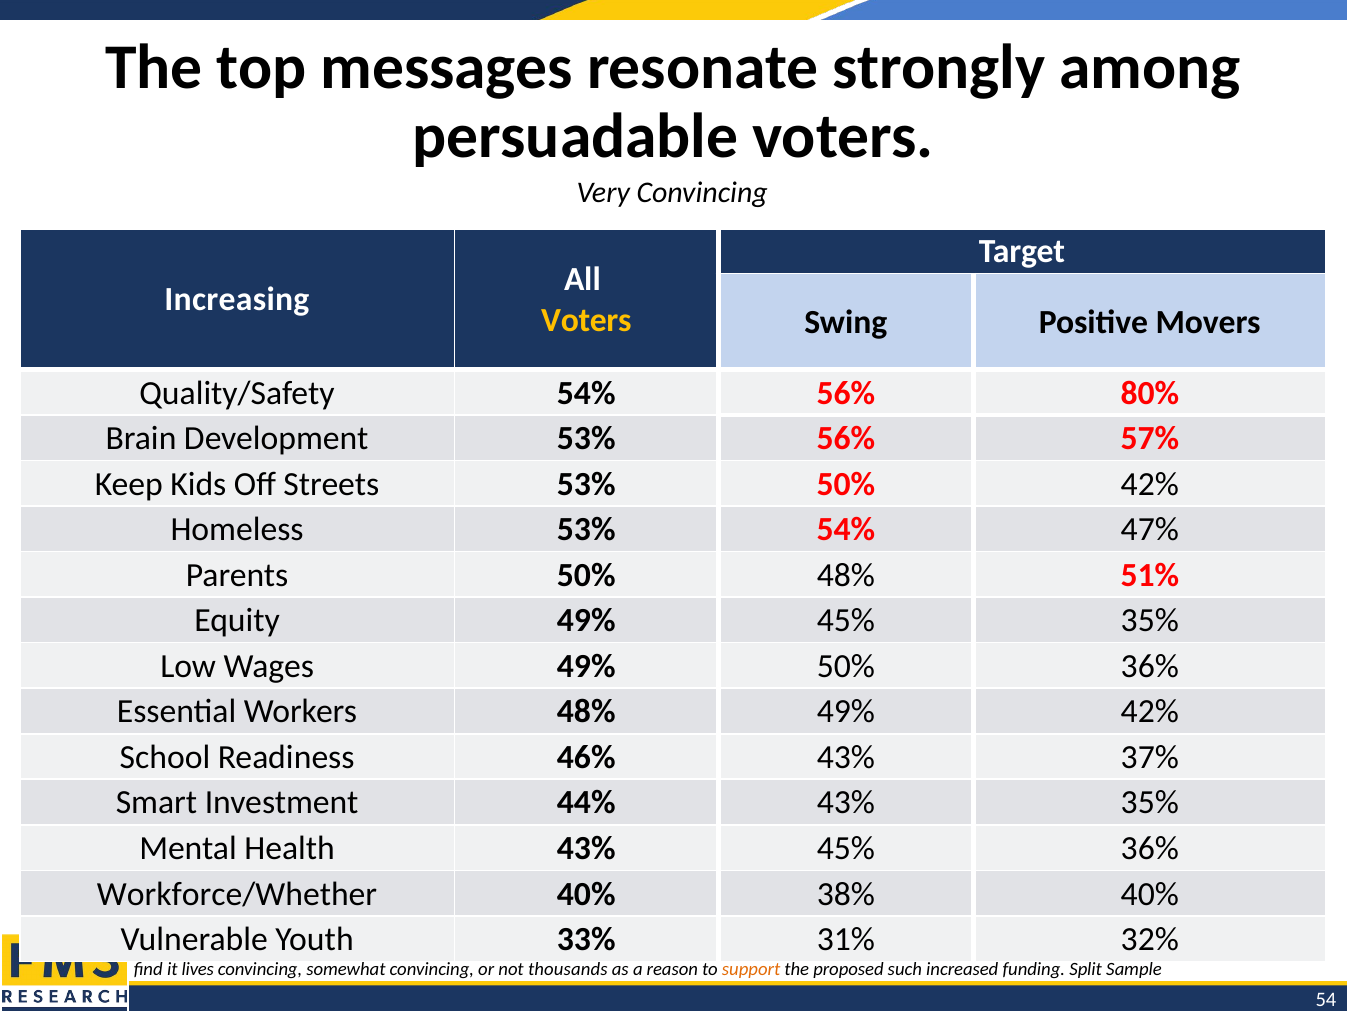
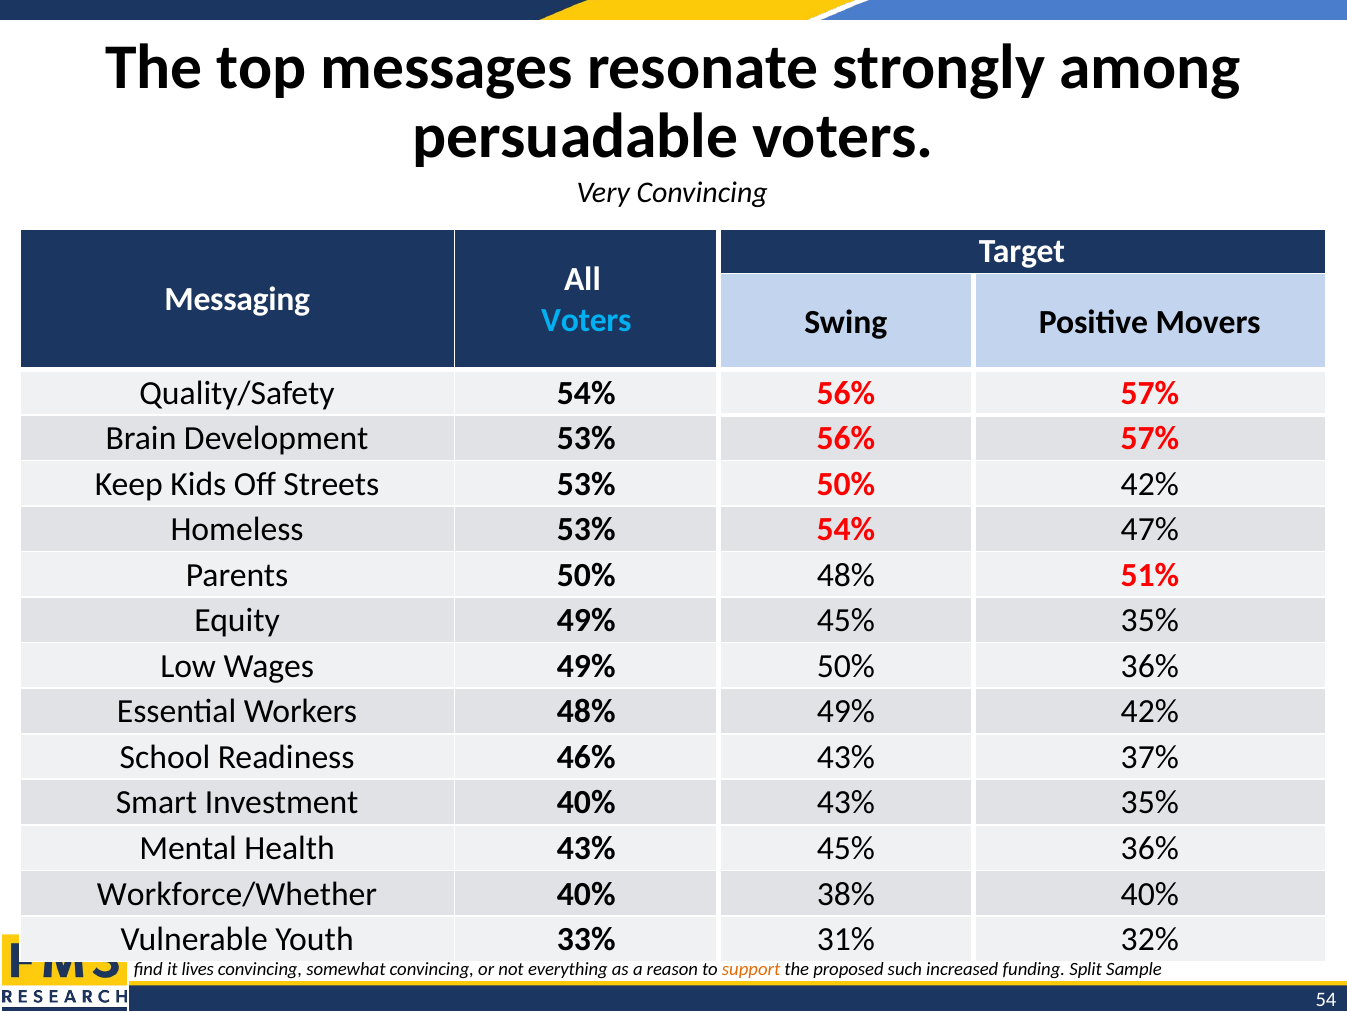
Increasing: Increasing -> Messaging (237, 299)
Voters colour: yellow -> light blue (586, 320)
54% 56% 80%: 80% -> 57% (1150, 393)
Investment 44%: 44% -> 40% (586, 802)
thousands: thousands -> everything (568, 969)
